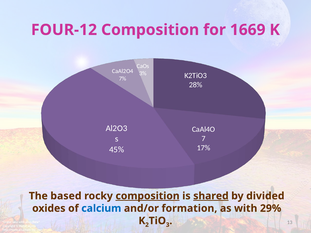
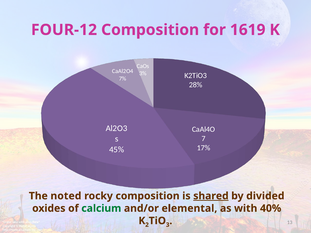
1669: 1669 -> 1619 (248, 30)
based: based -> noted (66, 196)
composition underline: present -> none (148, 196)
calcium colour: blue -> green (101, 209)
formation: formation -> elemental (189, 209)
29%: 29% -> 40% (271, 209)
